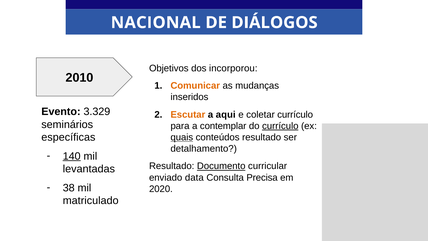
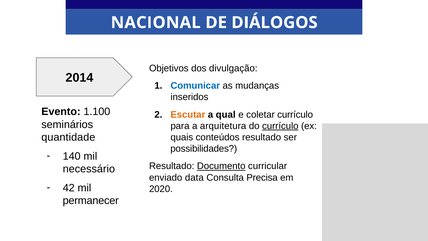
incorporou: incorporou -> divulgação (233, 68)
2010: 2010 -> 2014 (79, 78)
Comunicar colour: orange -> blue (195, 86)
3.329: 3.329 -> 1.100 (97, 112)
aqui: aqui -> qual (226, 114)
contemplar: contemplar -> arquitetura (223, 126)
específicas: específicas -> quantidade (68, 137)
quais underline: present -> none (182, 137)
detalhamento: detalhamento -> possibilidades (204, 149)
140 underline: present -> none (72, 156)
levantadas: levantadas -> necessário (89, 169)
38: 38 -> 42 (69, 188)
matriculado: matriculado -> permanecer (91, 200)
